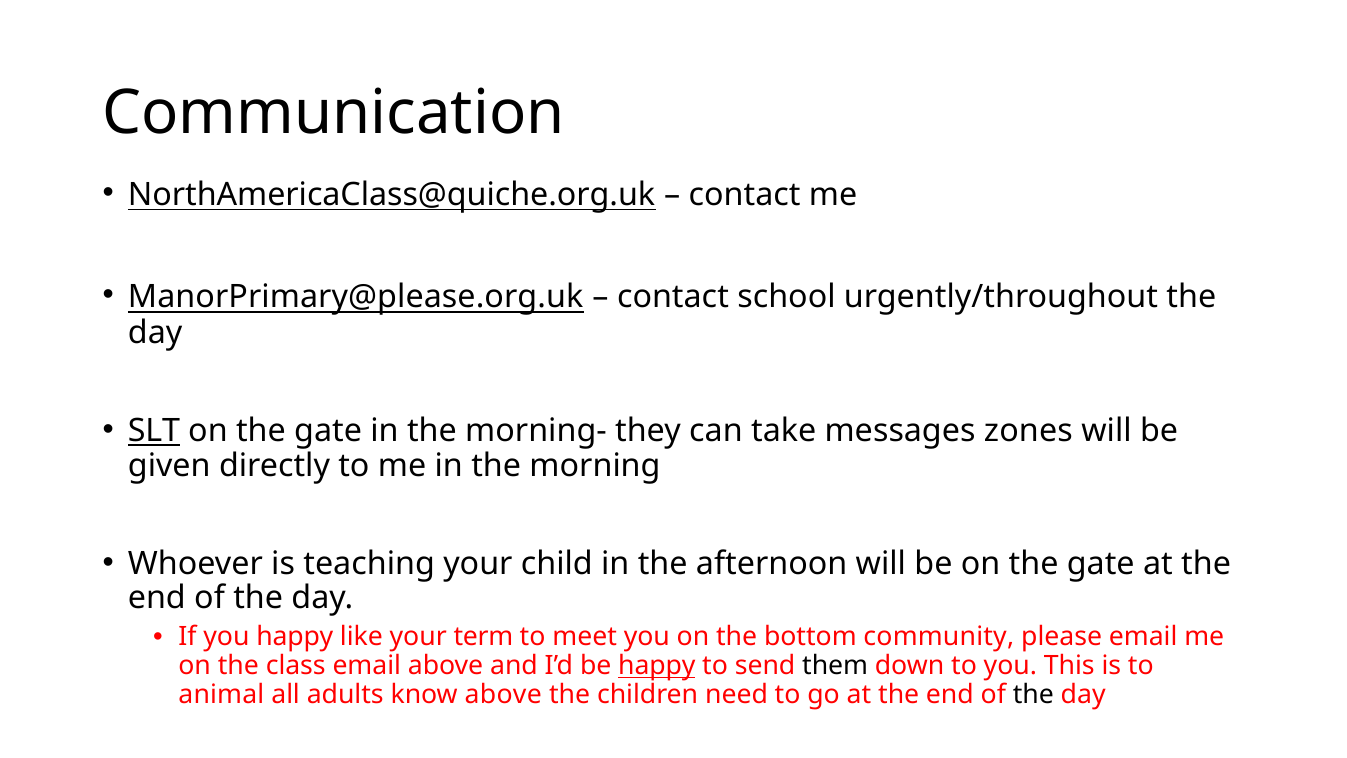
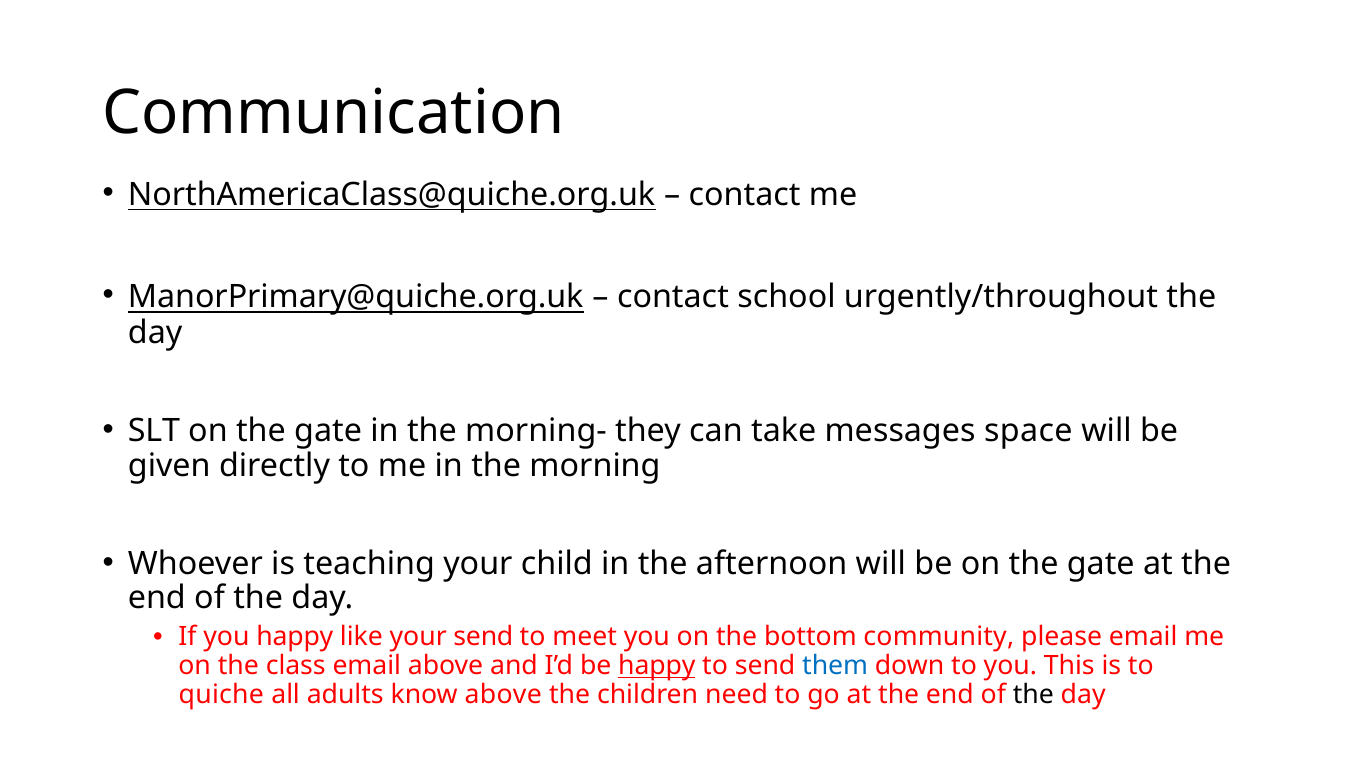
ManorPrimary@please.org.uk: ManorPrimary@please.org.uk -> ManorPrimary@quiche.org.uk (356, 297)
SLT underline: present -> none (154, 431)
zones: zones -> space (1028, 431)
your term: term -> send (483, 637)
them colour: black -> blue (835, 666)
animal: animal -> quiche (221, 694)
